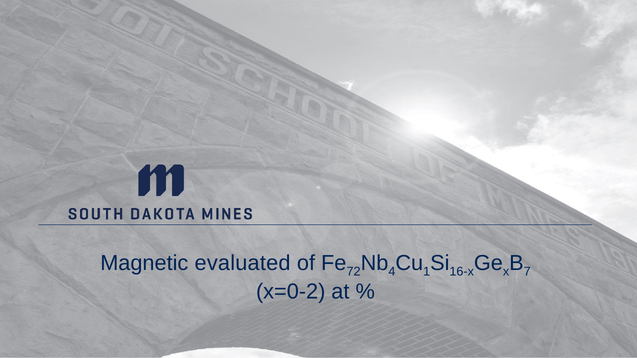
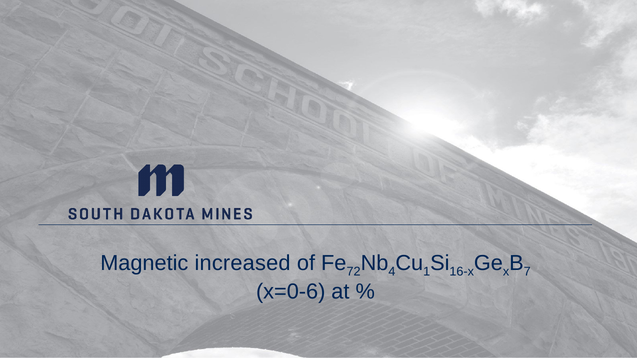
evaluated: evaluated -> increased (243, 263)
x=0-2: x=0-2 -> x=0-6 (291, 292)
